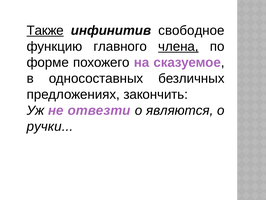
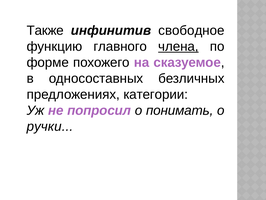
Также underline: present -> none (45, 30)
закончить: закончить -> категории (156, 94)
отвезти: отвезти -> попросил (99, 110)
являются: являются -> понимать (180, 110)
